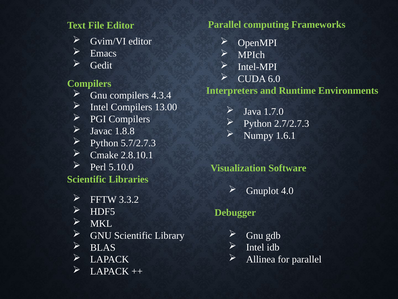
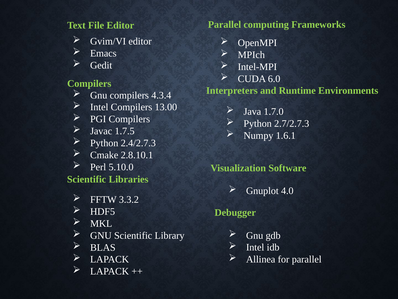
1.8.8: 1.8.8 -> 1.7.5 (125, 131)
5.7/2.7.3: 5.7/2.7.3 -> 2.4/2.7.3 (138, 143)
